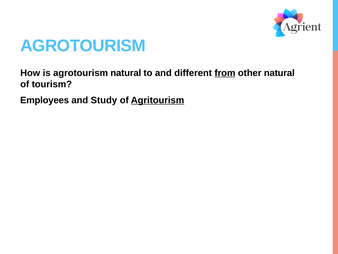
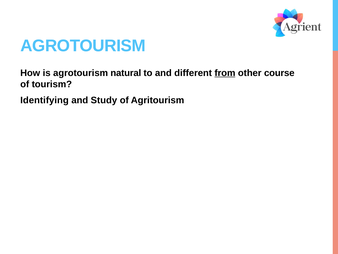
other natural: natural -> course (279, 73)
Employees: Employees -> Identifying (44, 100)
Agritourism underline: present -> none (158, 100)
